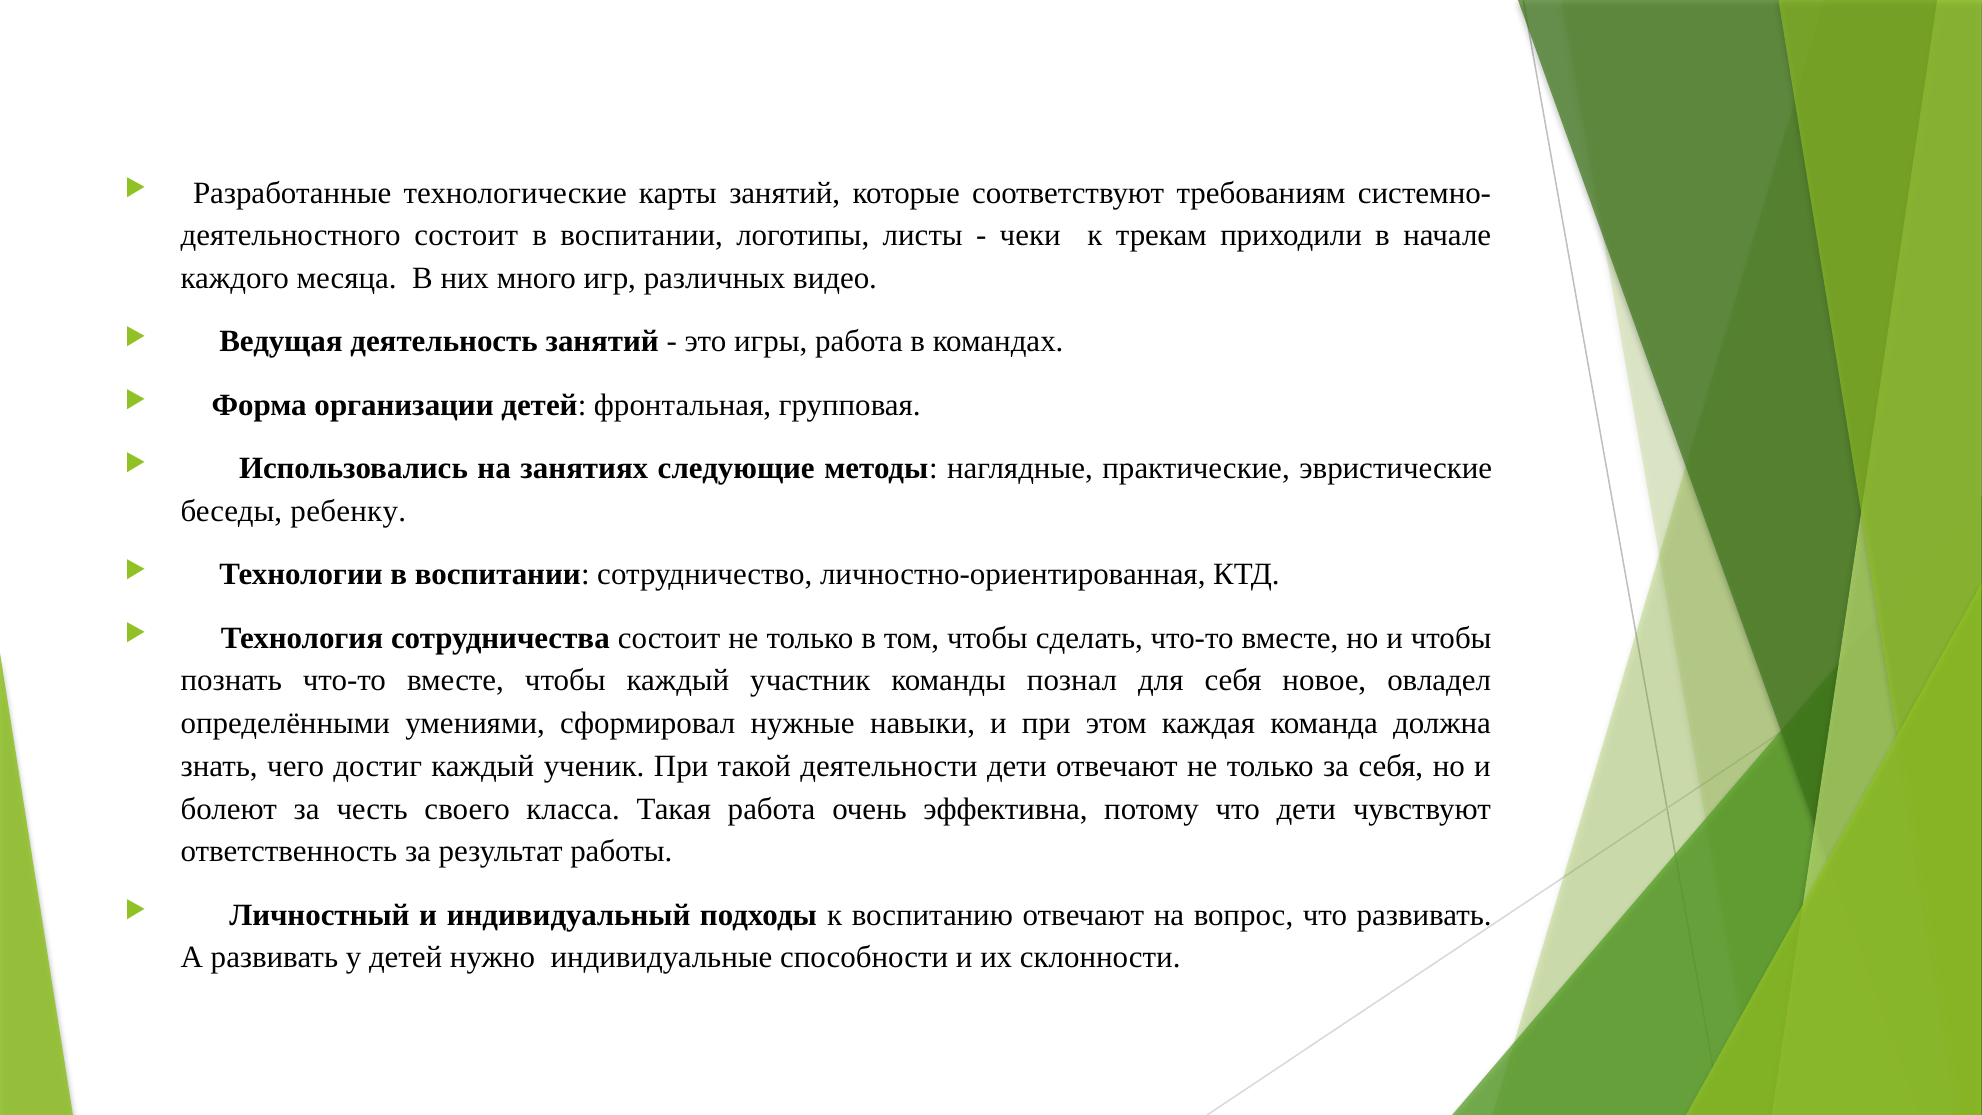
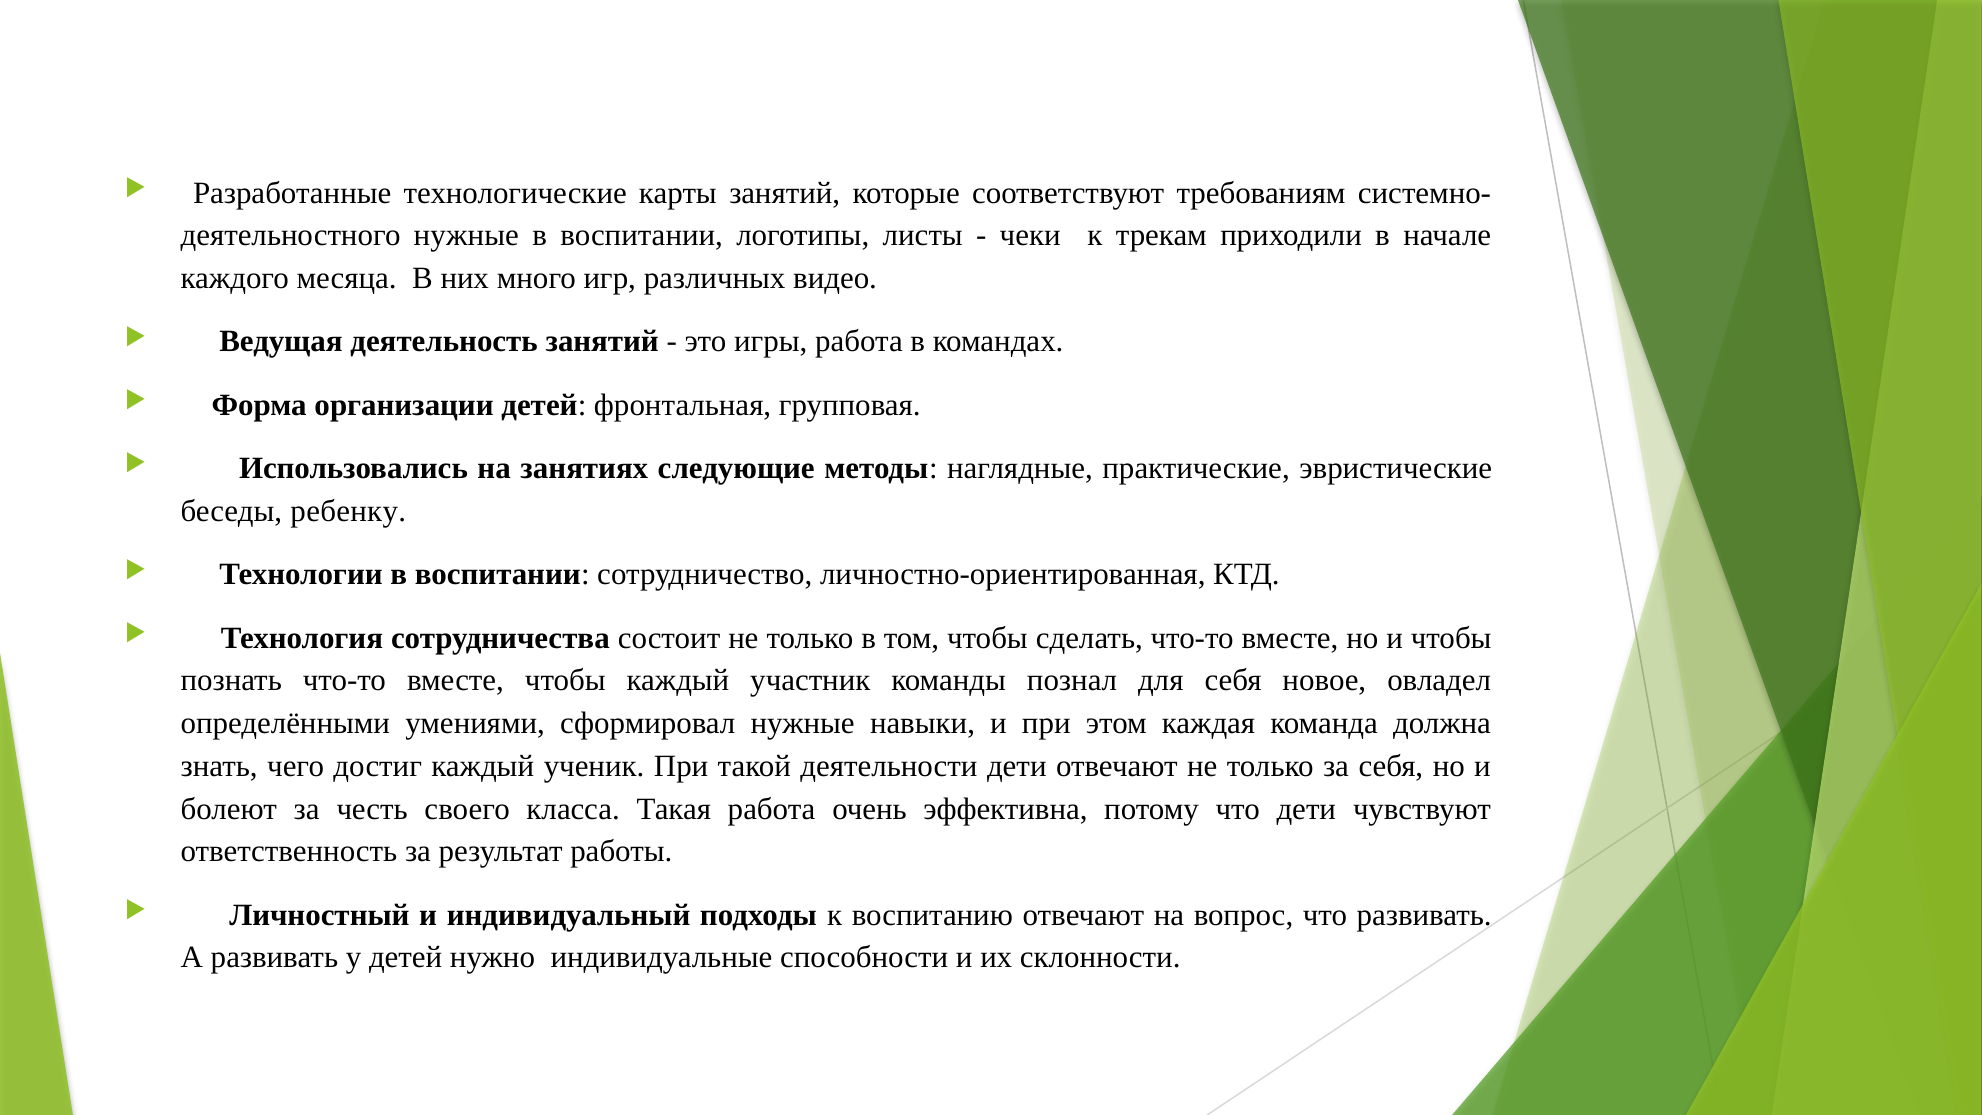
состоит: состоит -> нужные (466, 236)
